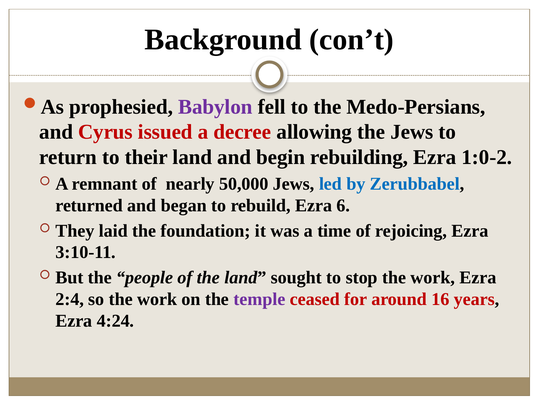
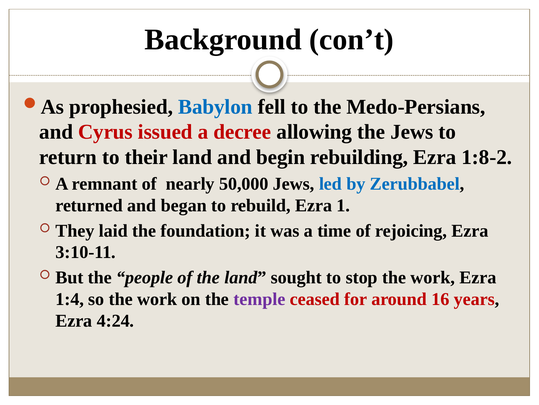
Babylon colour: purple -> blue (215, 107)
1:0-2: 1:0-2 -> 1:8-2 (487, 157)
6: 6 -> 1 (343, 205)
2:4: 2:4 -> 1:4 (70, 299)
